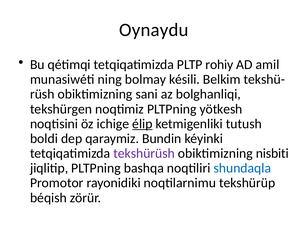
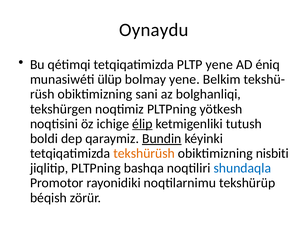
PLTP rohiy: rohiy -> yene (219, 65)
amil: amil -> éniq (268, 65)
ning: ning -> ülüp (110, 79)
bolmay késili: késili -> yene (184, 79)
Bundin underline: none -> present (162, 139)
tekshürüsh colour: purple -> orange (144, 153)
